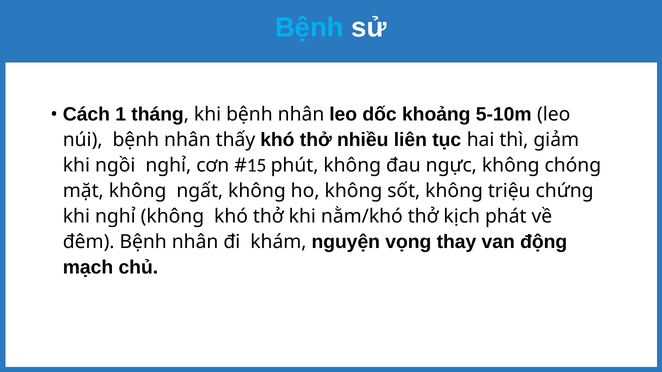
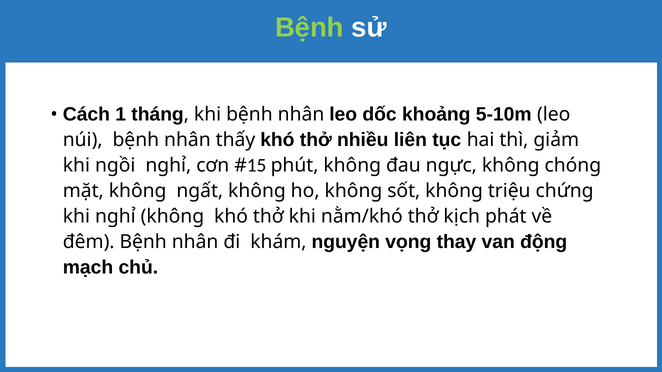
Bệnh colour: light blue -> light green (309, 28)
